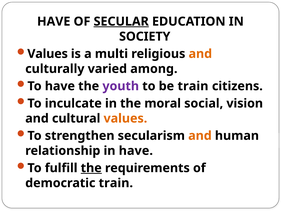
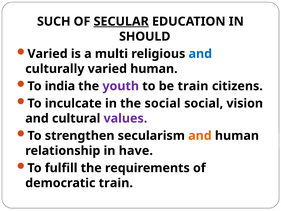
HAVE: HAVE -> SUCH (54, 21)
SOCIETY: SOCIETY -> SHOULD (145, 36)
Values: Values -> Varied (48, 54)
and colour: orange -> blue (200, 54)
varied among: among -> human (154, 69)
To have: have -> india (60, 86)
the moral: moral -> social (163, 103)
values colour: orange -> purple (125, 118)
the underline: present -> none (91, 168)
